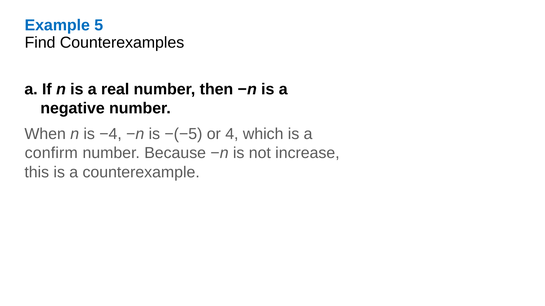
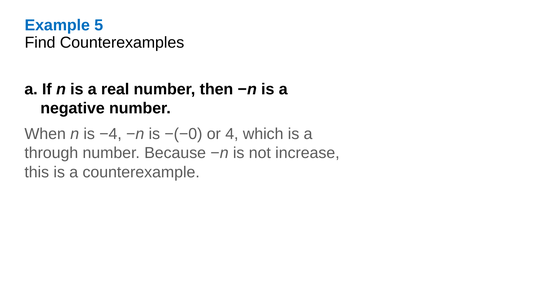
−(−5: −(−5 -> −(−0 (183, 134)
confirm: confirm -> through (51, 153)
